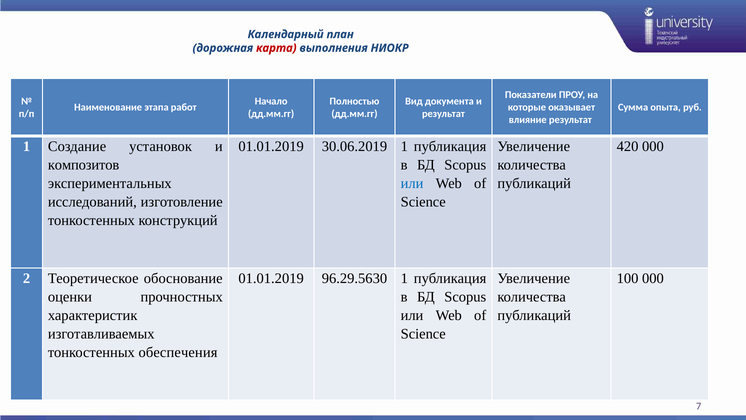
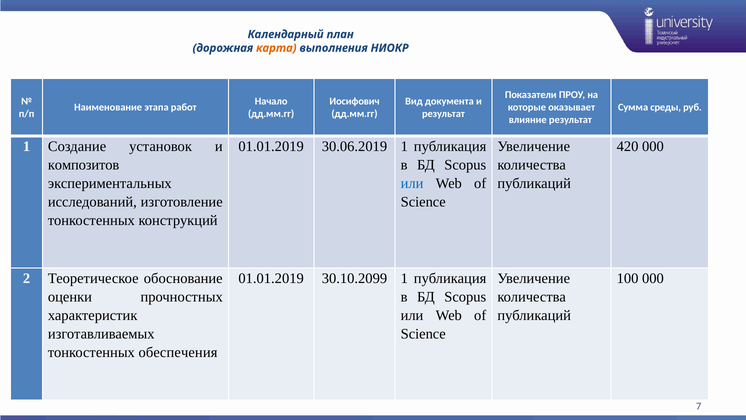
карта colour: red -> orange (276, 48)
Полностью: Полностью -> Иосифович (355, 101)
опыта: опыта -> среды (666, 107)
96.29.5630: 96.29.5630 -> 30.10.2099 (354, 278)
